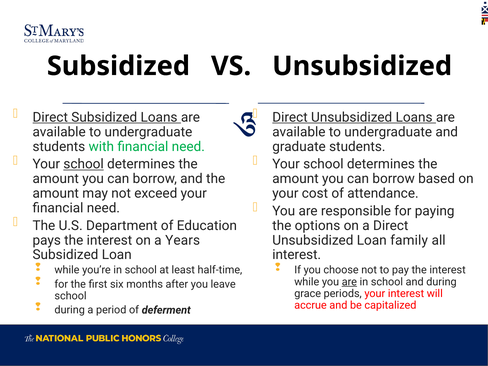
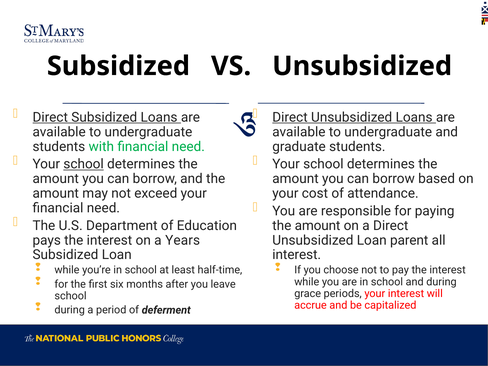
options: options -> amount (318, 226)
family: family -> parent (409, 240)
are underline: present -> none (349, 282)
